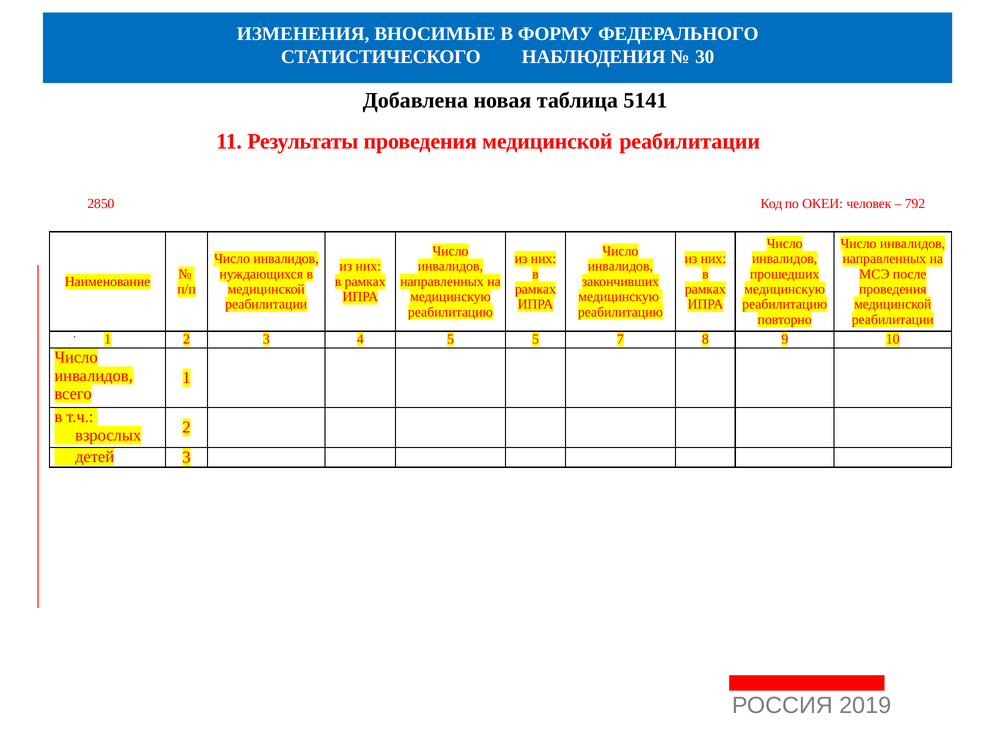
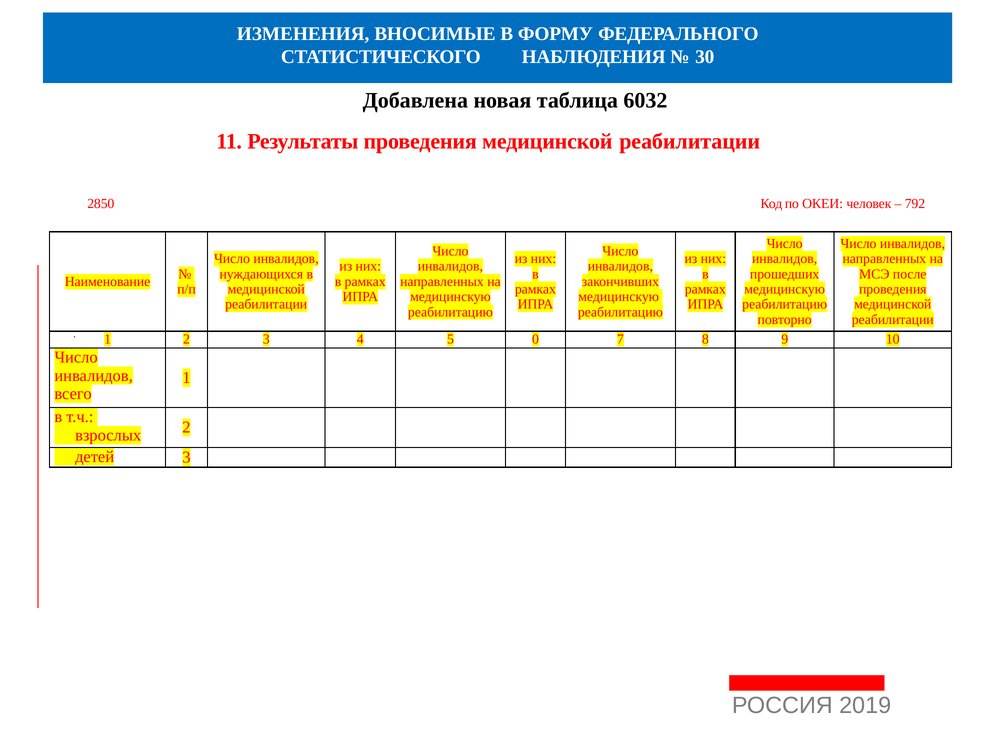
5141: 5141 -> 6032 (645, 101)
5 5: 5 -> 0 (535, 339)
